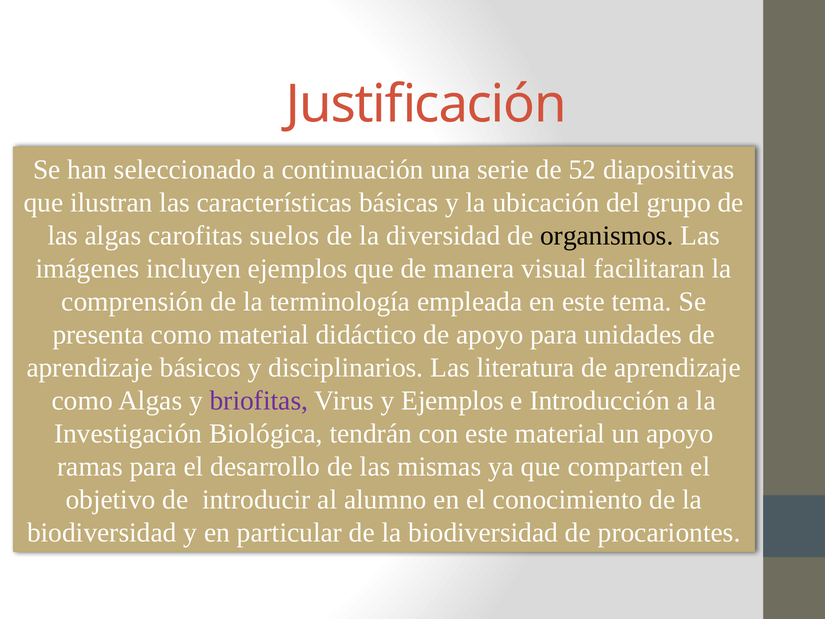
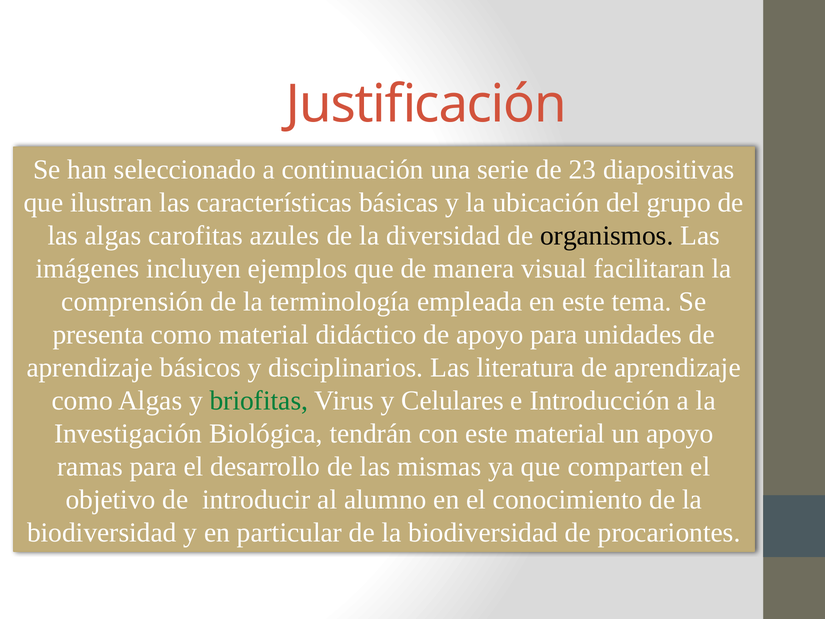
52: 52 -> 23 (582, 169)
suelos: suelos -> azules (285, 235)
briofitas colour: purple -> green (259, 400)
y Ejemplos: Ejemplos -> Celulares (453, 400)
